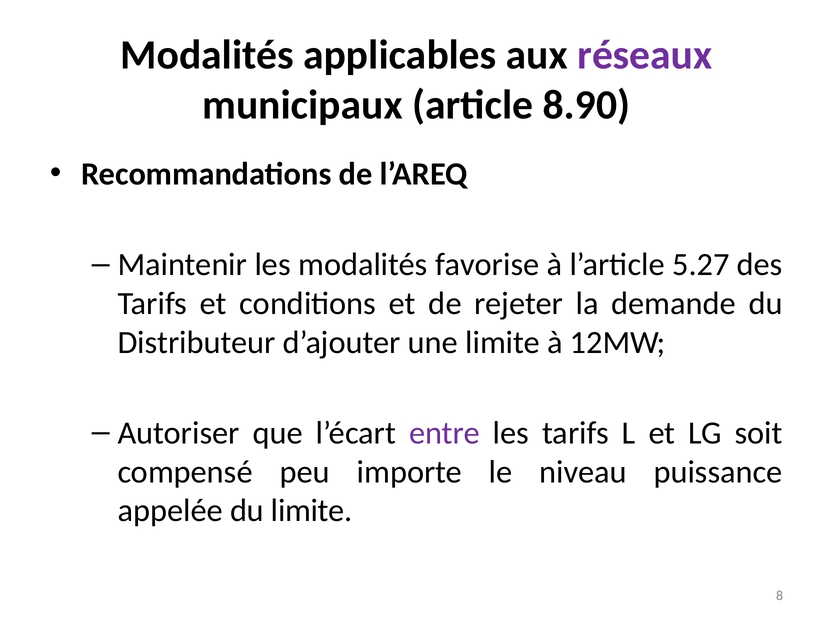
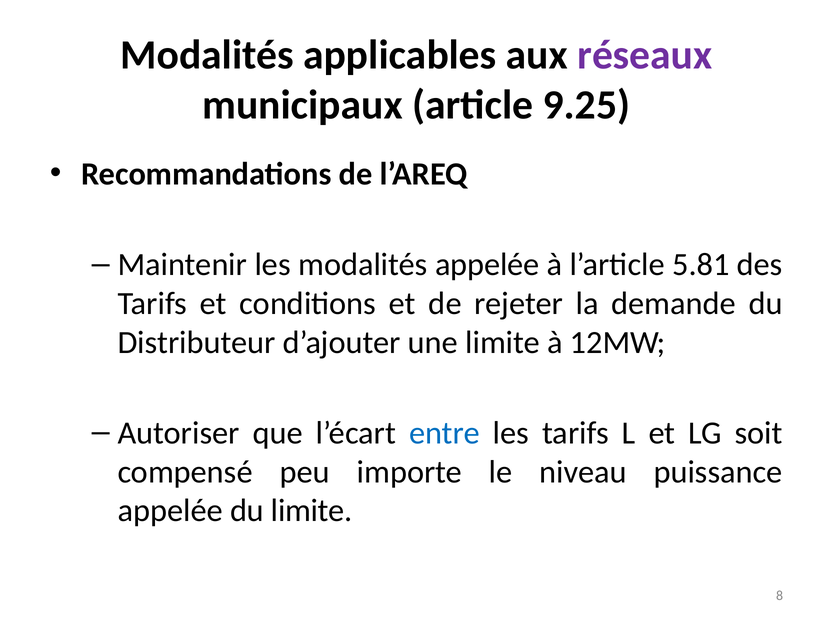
8.90: 8.90 -> 9.25 (586, 105)
modalités favorise: favorise -> appelée (487, 265)
5.27: 5.27 -> 5.81 (701, 265)
entre colour: purple -> blue (444, 434)
